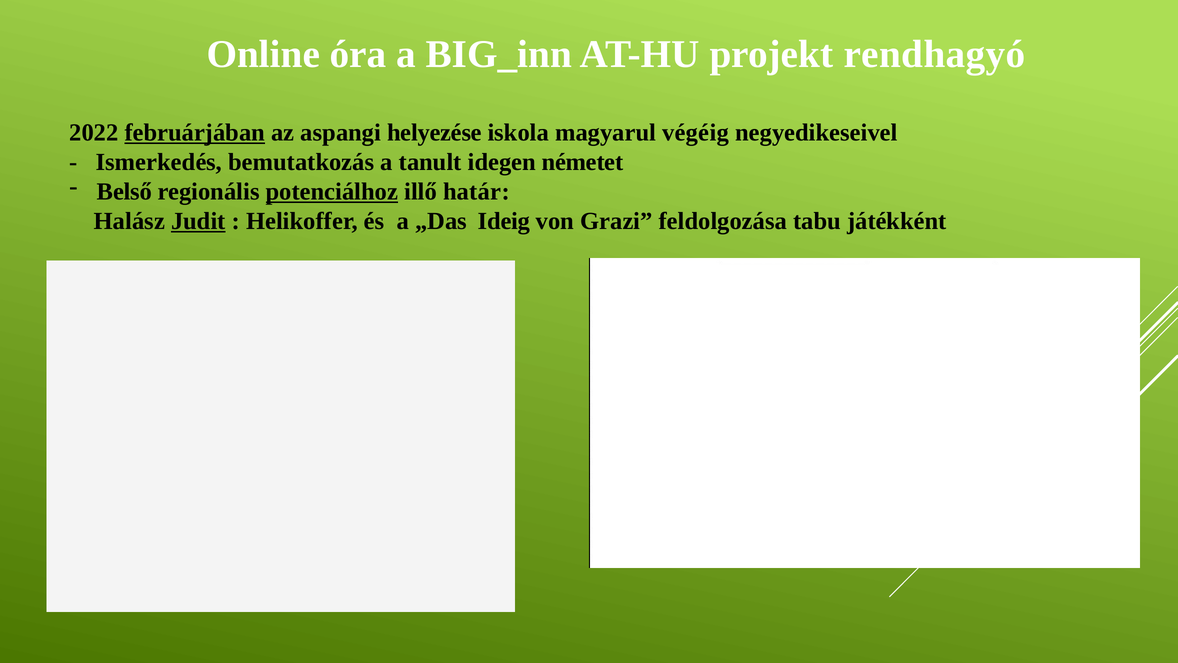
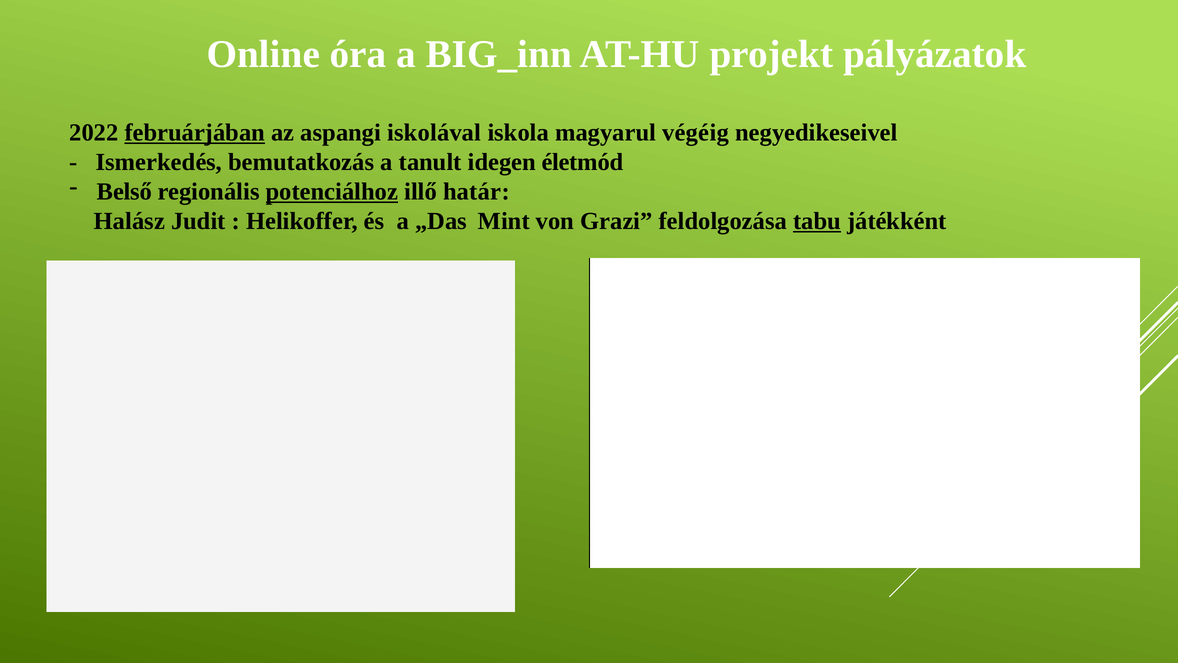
rendhagyó: rendhagyó -> pályázatok (935, 54)
helyezése: helyezése -> iskolával (434, 133)
németet: németet -> életmód (582, 162)
Judit underline: present -> none (198, 221)
Ideig: Ideig -> Mint (504, 221)
tabu underline: none -> present (817, 221)
